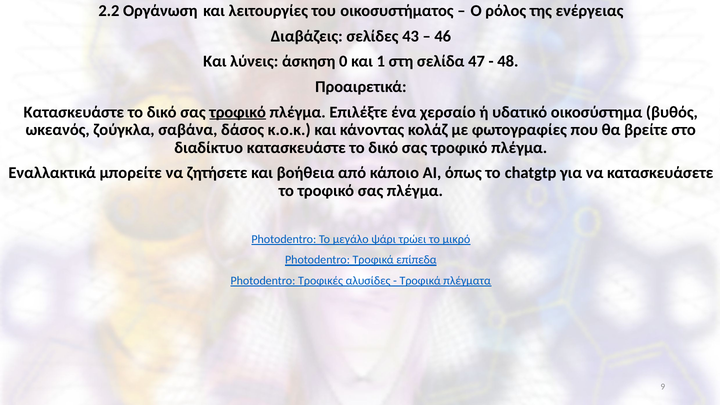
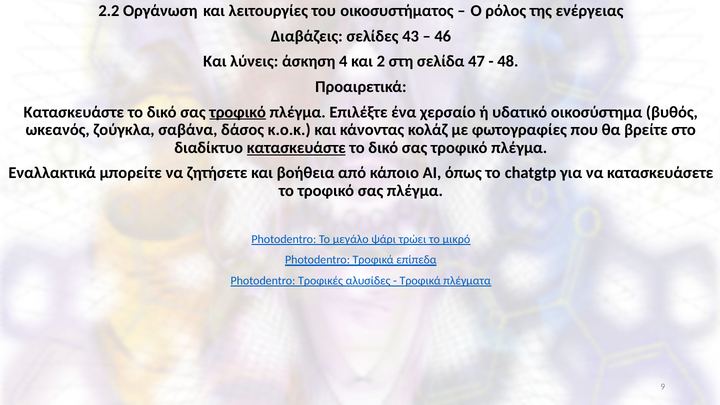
0: 0 -> 4 (343, 61)
1: 1 -> 2 (381, 61)
κατασκευάστε underline: none -> present (296, 148)
